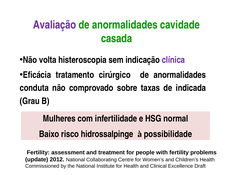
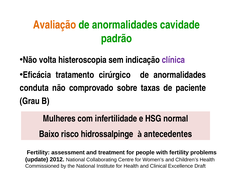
Avaliação colour: purple -> orange (55, 25)
casada: casada -> padrão (116, 38)
indicada: indicada -> paciente (191, 88)
possibilidade: possibilidade -> antecedentes (168, 134)
